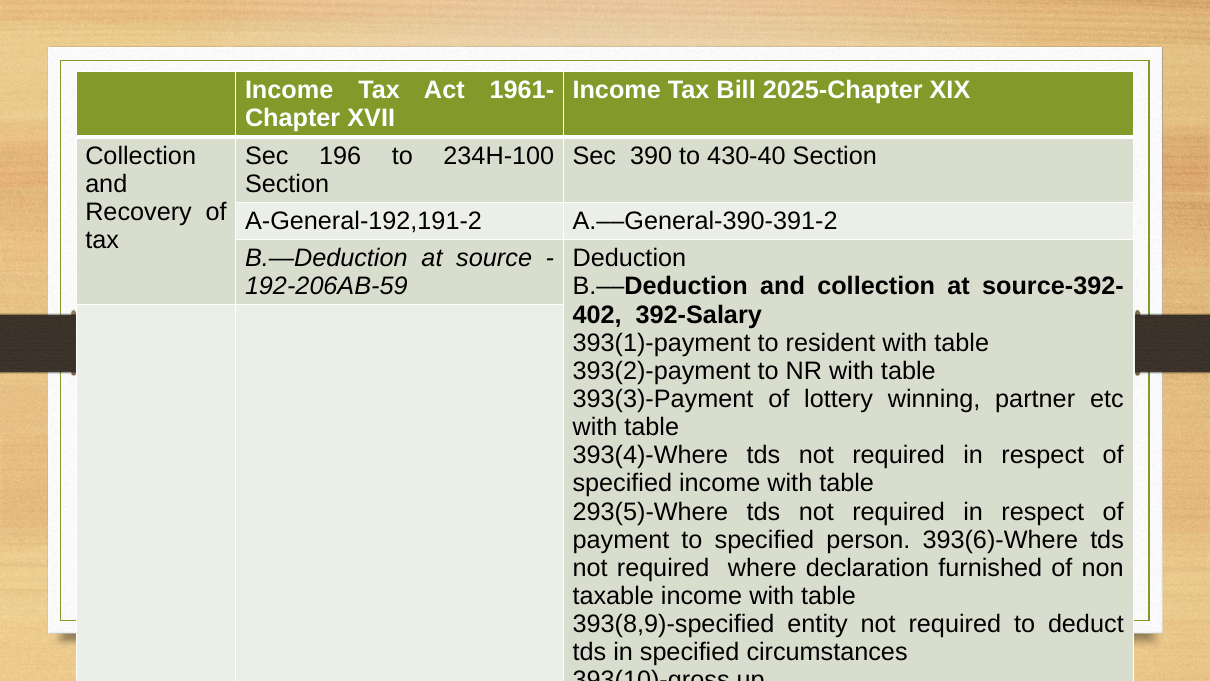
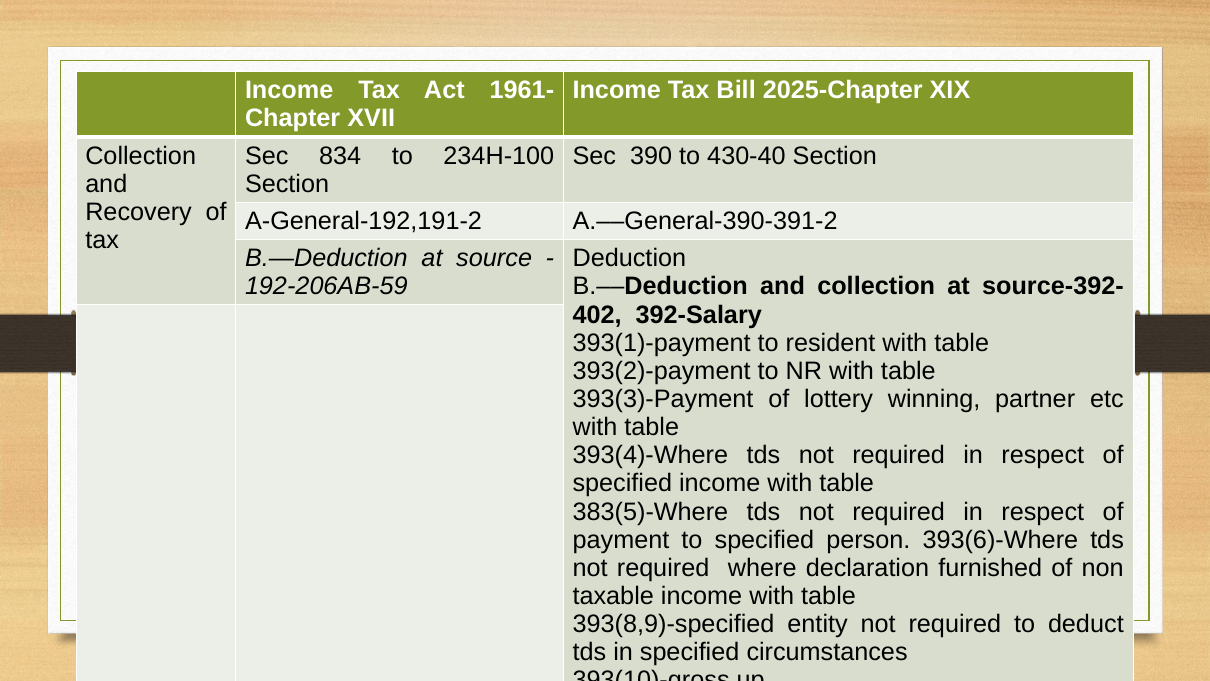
196: 196 -> 834 (340, 156)
293(5)-Where: 293(5)-Where -> 383(5)-Where (650, 511)
